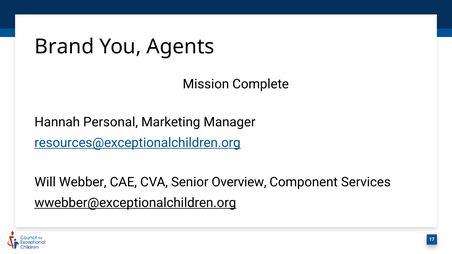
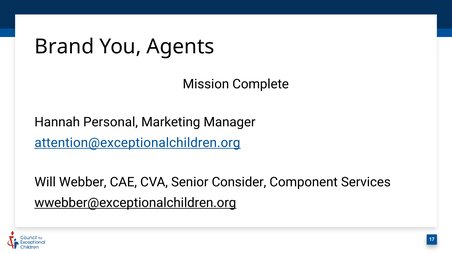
resources@exceptionalchildren.org: resources@exceptionalchildren.org -> attention@exceptionalchildren.org (137, 143)
Overview: Overview -> Consider (239, 182)
